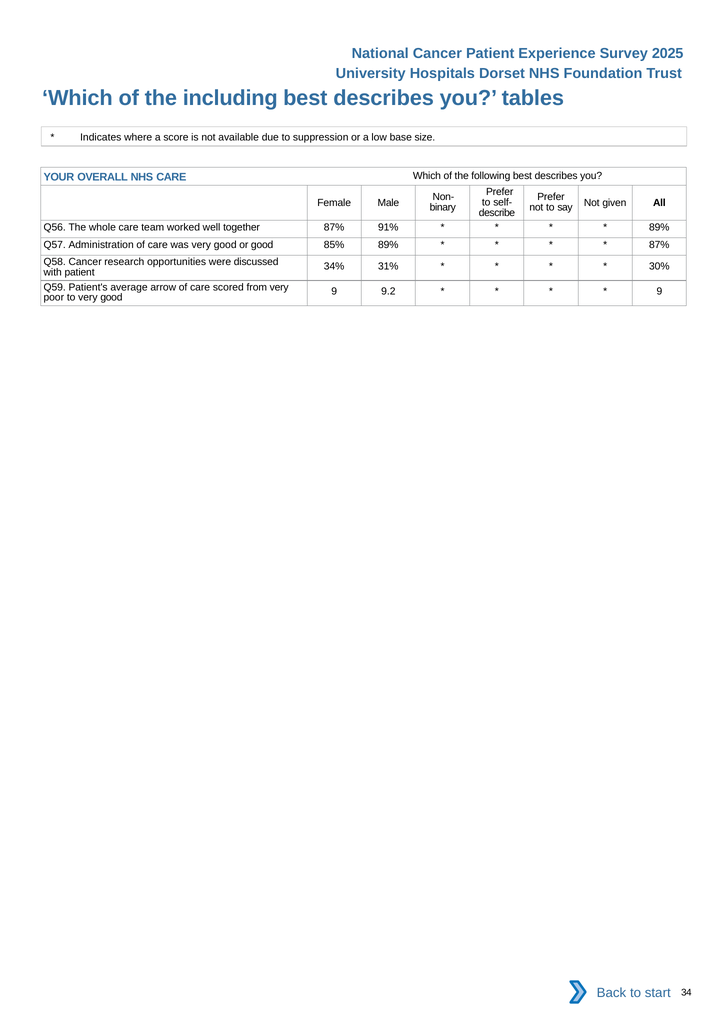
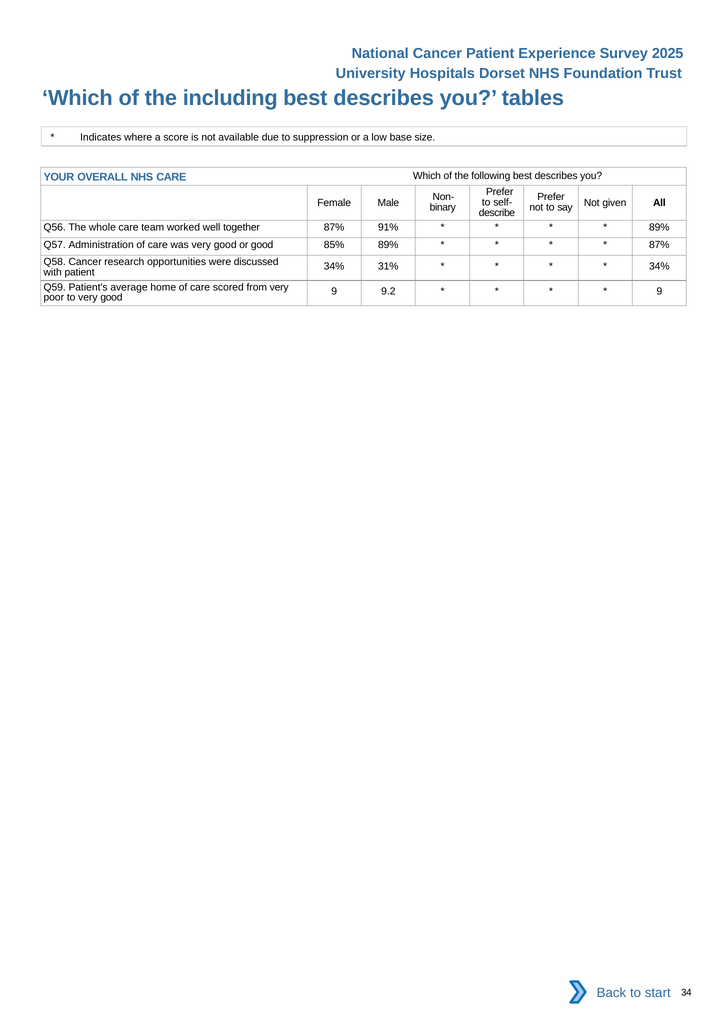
30%: 30% -> 34% (659, 266)
arrow: arrow -> home (163, 287)
